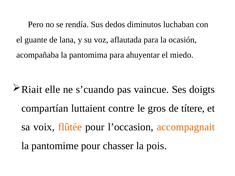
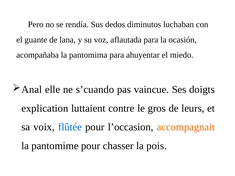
Riait: Riait -> Anal (32, 90)
compartían: compartían -> explication (45, 108)
títere: títere -> leurs (193, 108)
flûtée colour: orange -> blue (70, 127)
